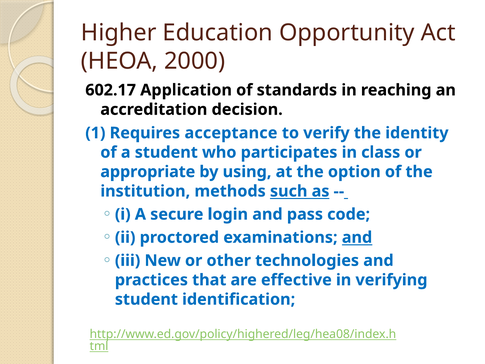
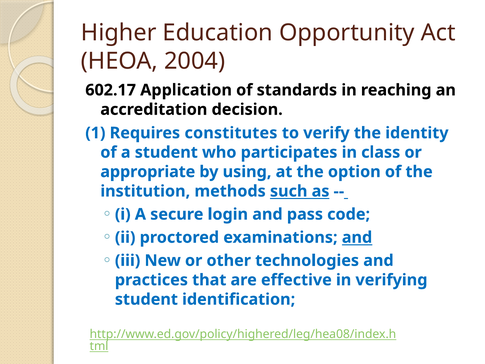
2000: 2000 -> 2004 (195, 61)
acceptance: acceptance -> constitutes (231, 133)
